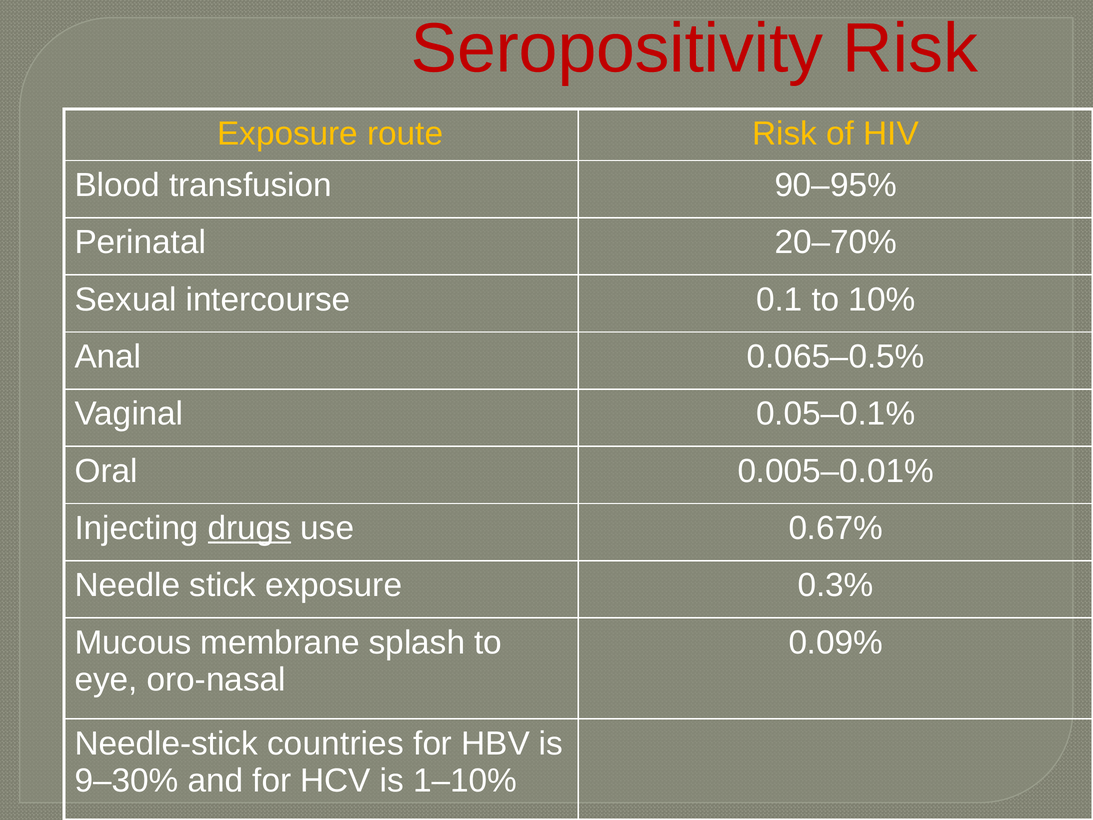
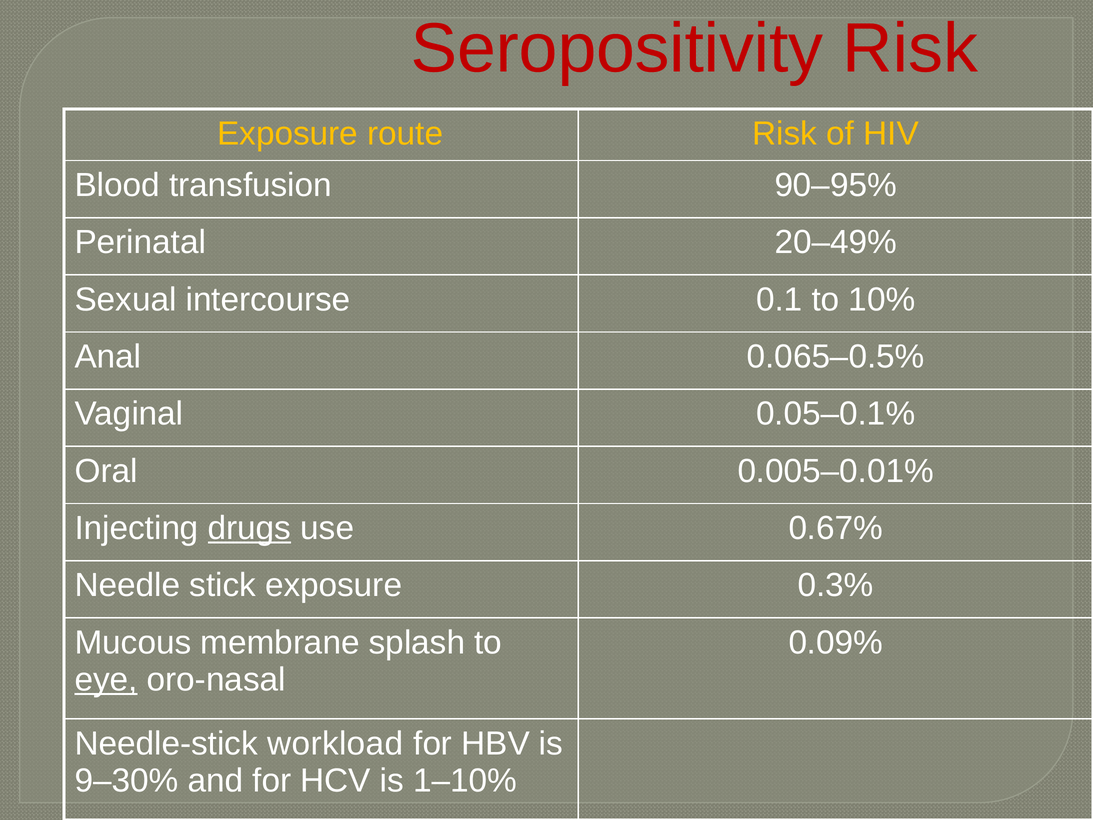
20–70%: 20–70% -> 20–49% (836, 242)
eye underline: none -> present (106, 680)
countries: countries -> workload (335, 743)
